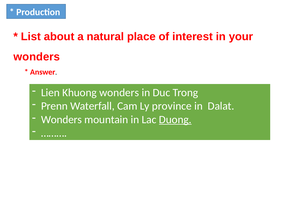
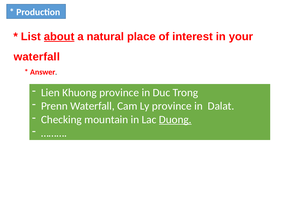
about underline: none -> present (59, 37)
wonders: wonders -> waterfall (37, 57)
Khuong wonders: wonders -> province (119, 93)
Wonders: Wonders -> Checking (61, 120)
